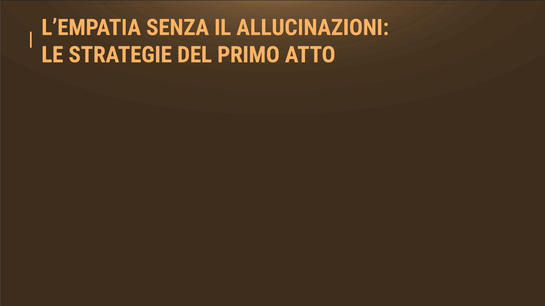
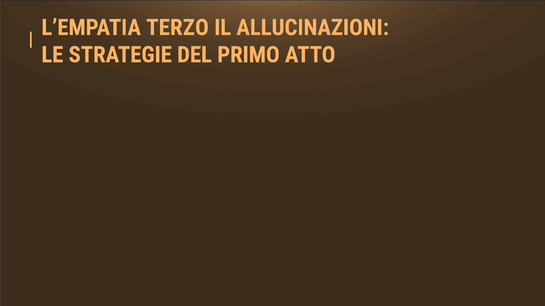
SENZA: SENZA -> TERZO (178, 28)
